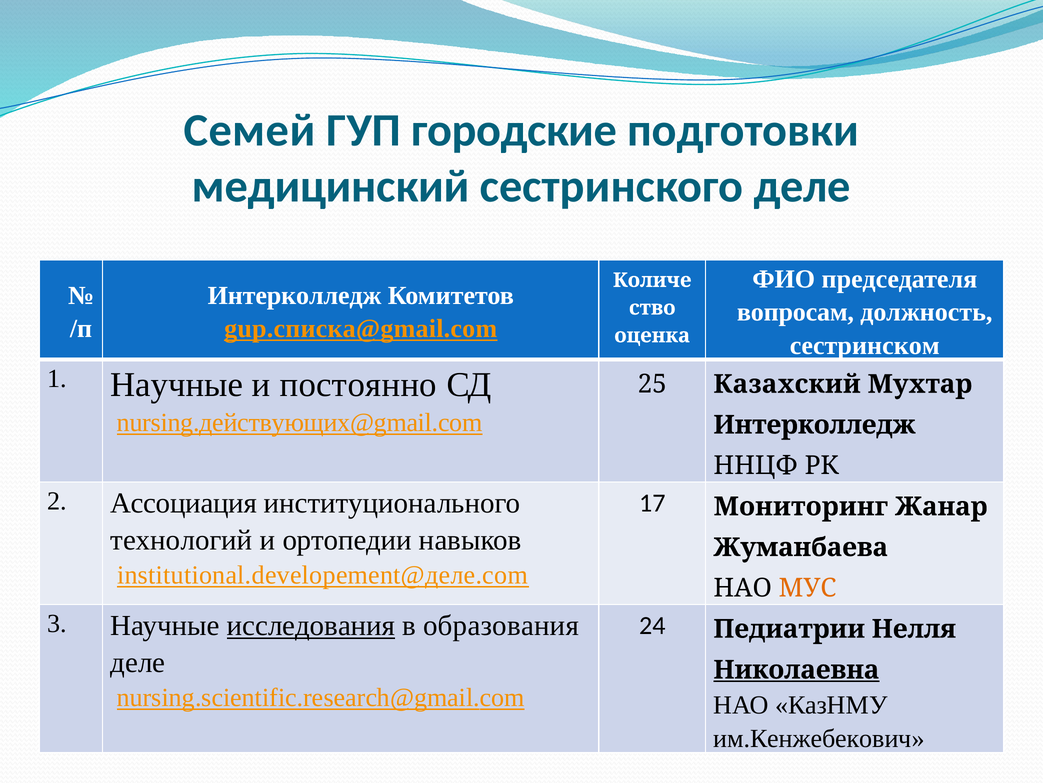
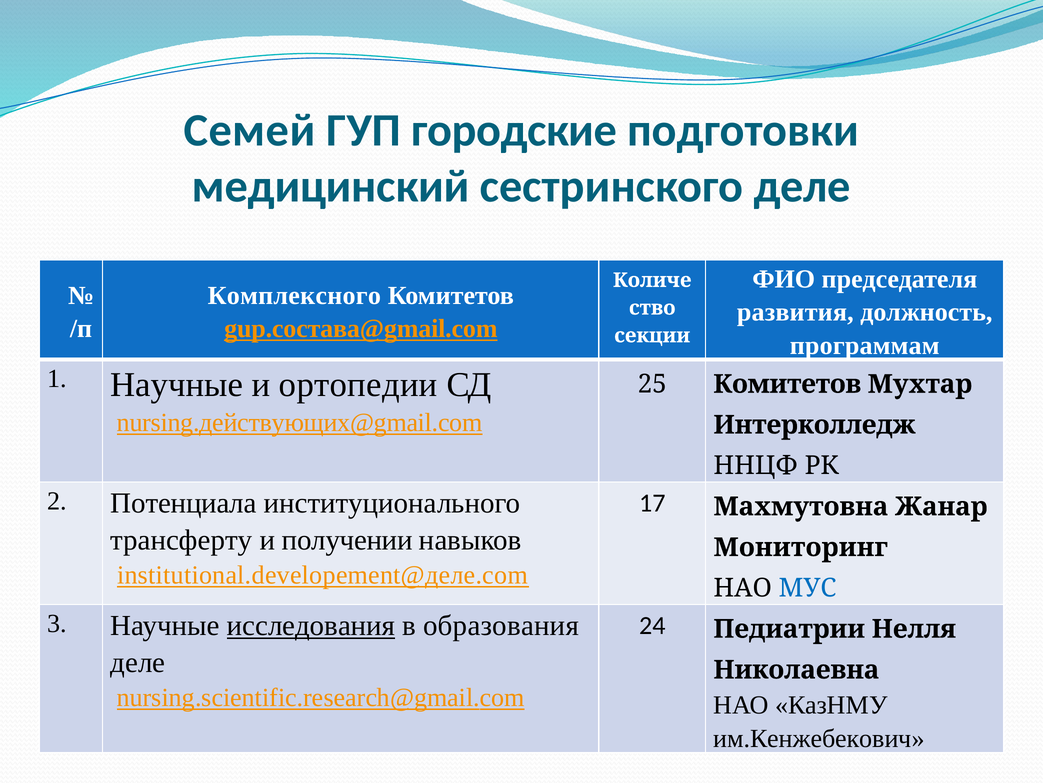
Интерколледж: Интерколледж -> Комплексного (294, 295)
вопросам: вопросам -> развития (795, 312)
gup.списка@gmail.com: gup.списка@gmail.com -> gup.состава@gmail.com (361, 328)
оценка: оценка -> секции (652, 335)
сестринском: сестринском -> программам (865, 345)
постоянно: постоянно -> ортопедии (358, 385)
25 Казахский: Казахский -> Комитетов (787, 384)
Ассоциация: Ассоциация -> Потенциала (184, 503)
Мониторинг: Мониторинг -> Махмутовна (801, 506)
технологий: технологий -> трансферту (181, 540)
ортопедии: ортопедии -> получении (347, 540)
Жуманбаева: Жуманбаева -> Мониторинг (801, 547)
МУС colour: orange -> blue (808, 588)
Николаевна underline: present -> none (796, 669)
